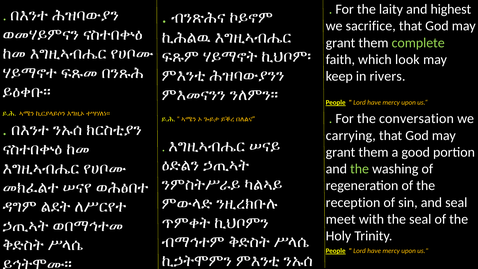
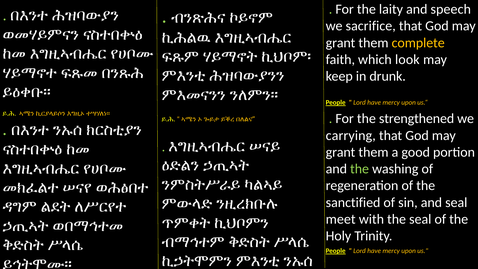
highest: highest -> speech (451, 9)
complete colour: light green -> yellow (418, 43)
rivers: rivers -> drunk (388, 76)
conversation: conversation -> strengthened (417, 119)
reception: reception -> sanctified (353, 202)
